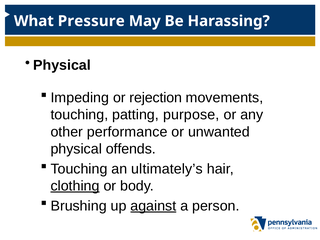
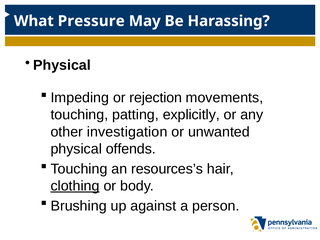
purpose: purpose -> explicitly (191, 115)
performance: performance -> investigation (127, 132)
ultimately’s: ultimately’s -> resources’s (167, 169)
against underline: present -> none (153, 206)
